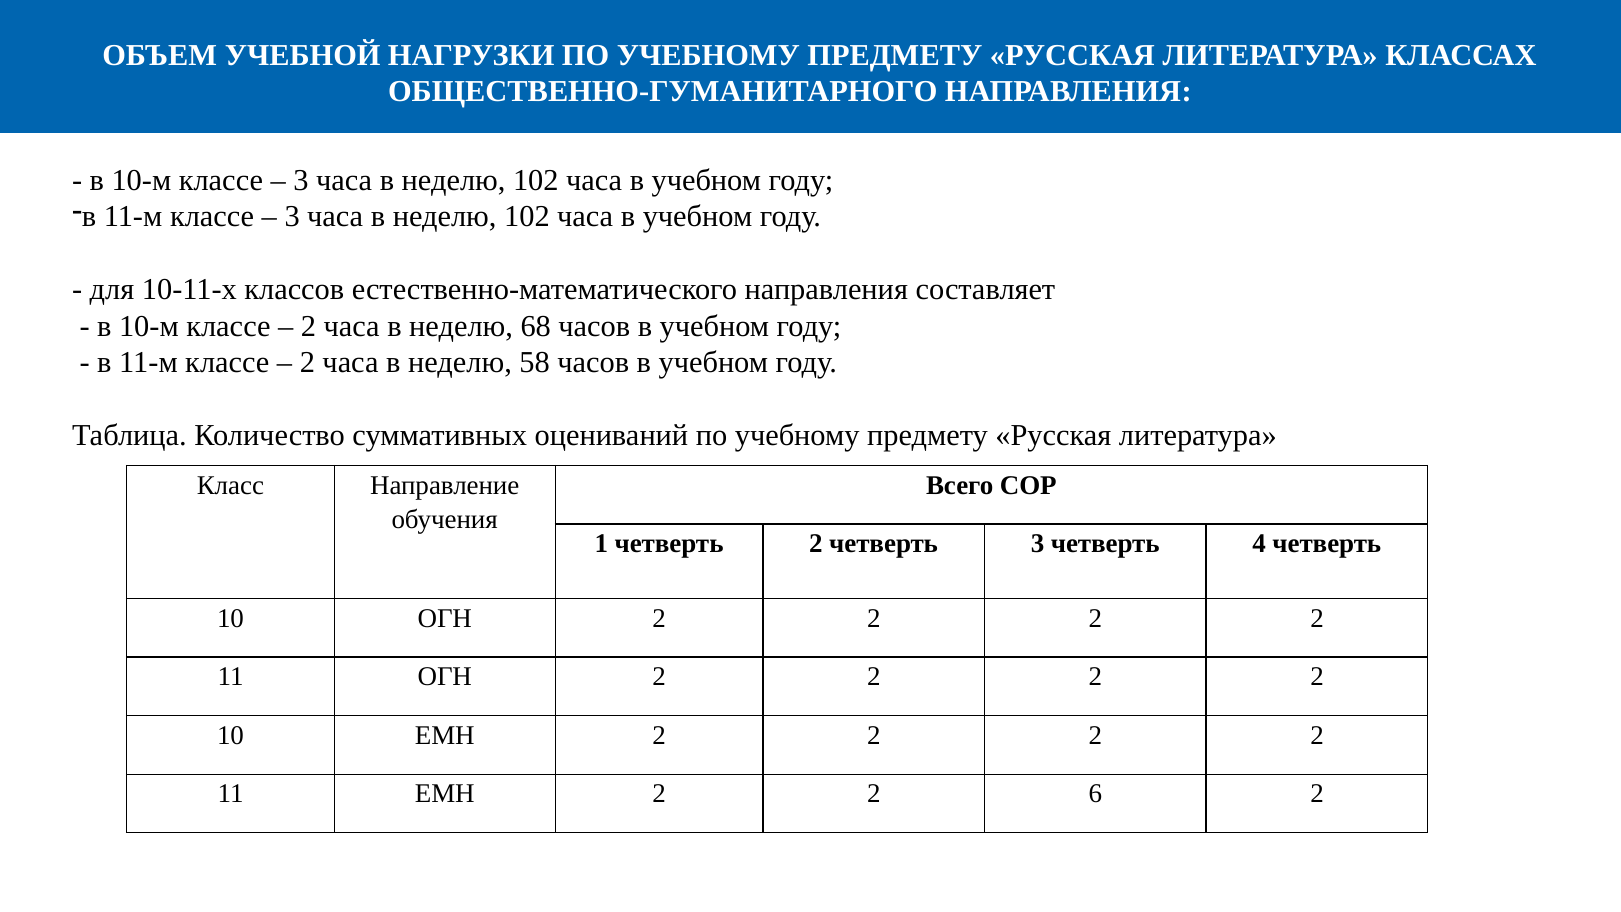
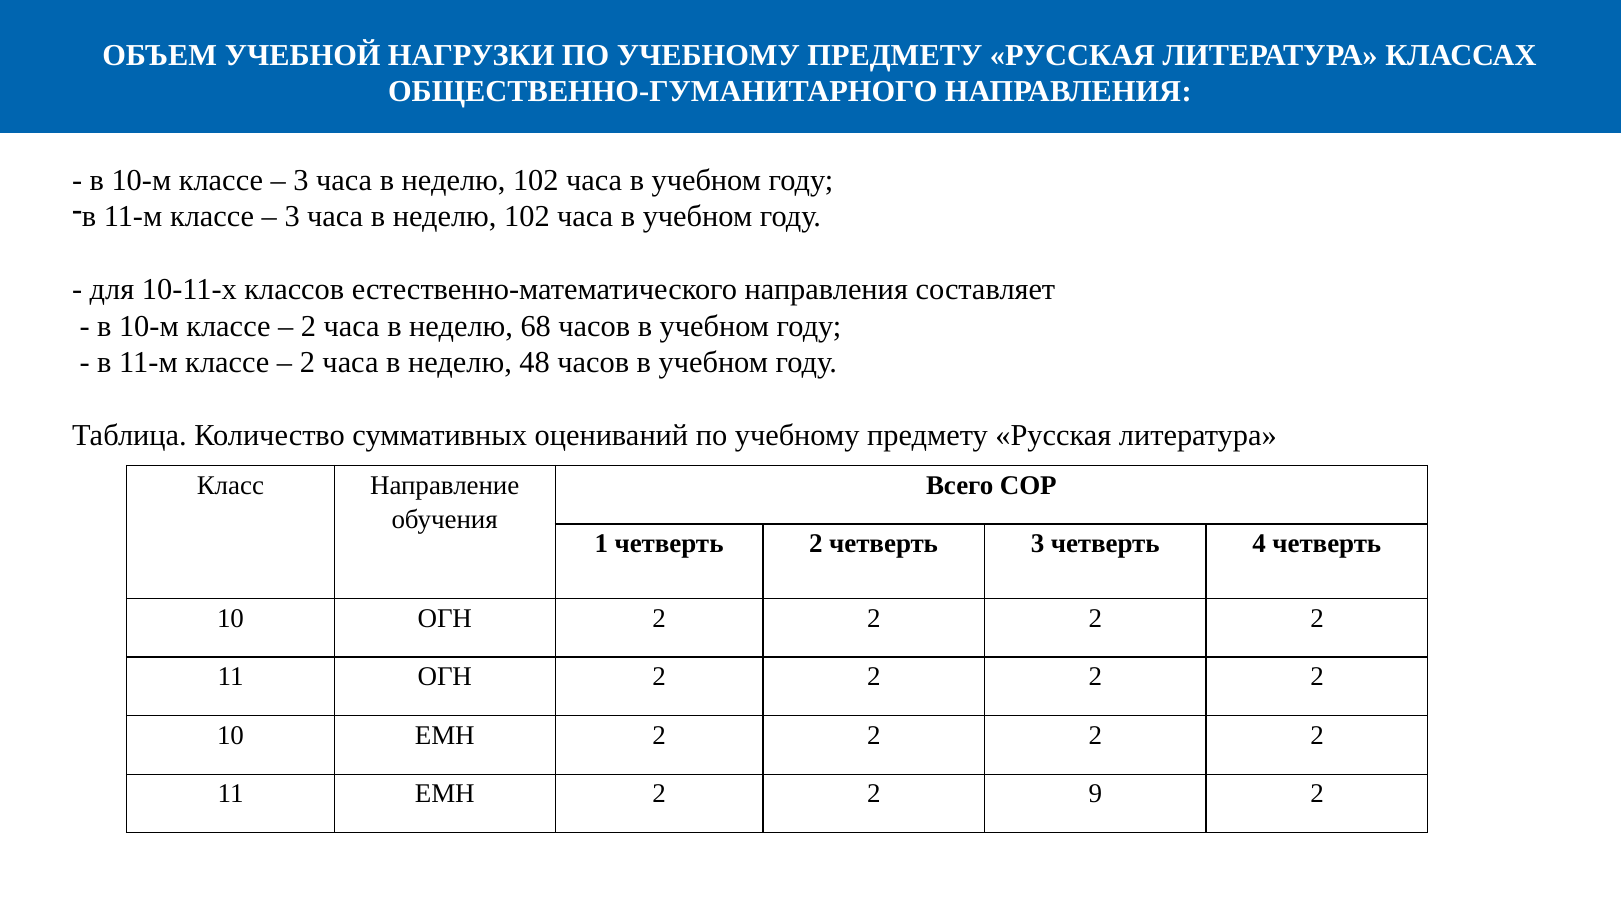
58: 58 -> 48 (535, 362)
6: 6 -> 9 (1095, 794)
